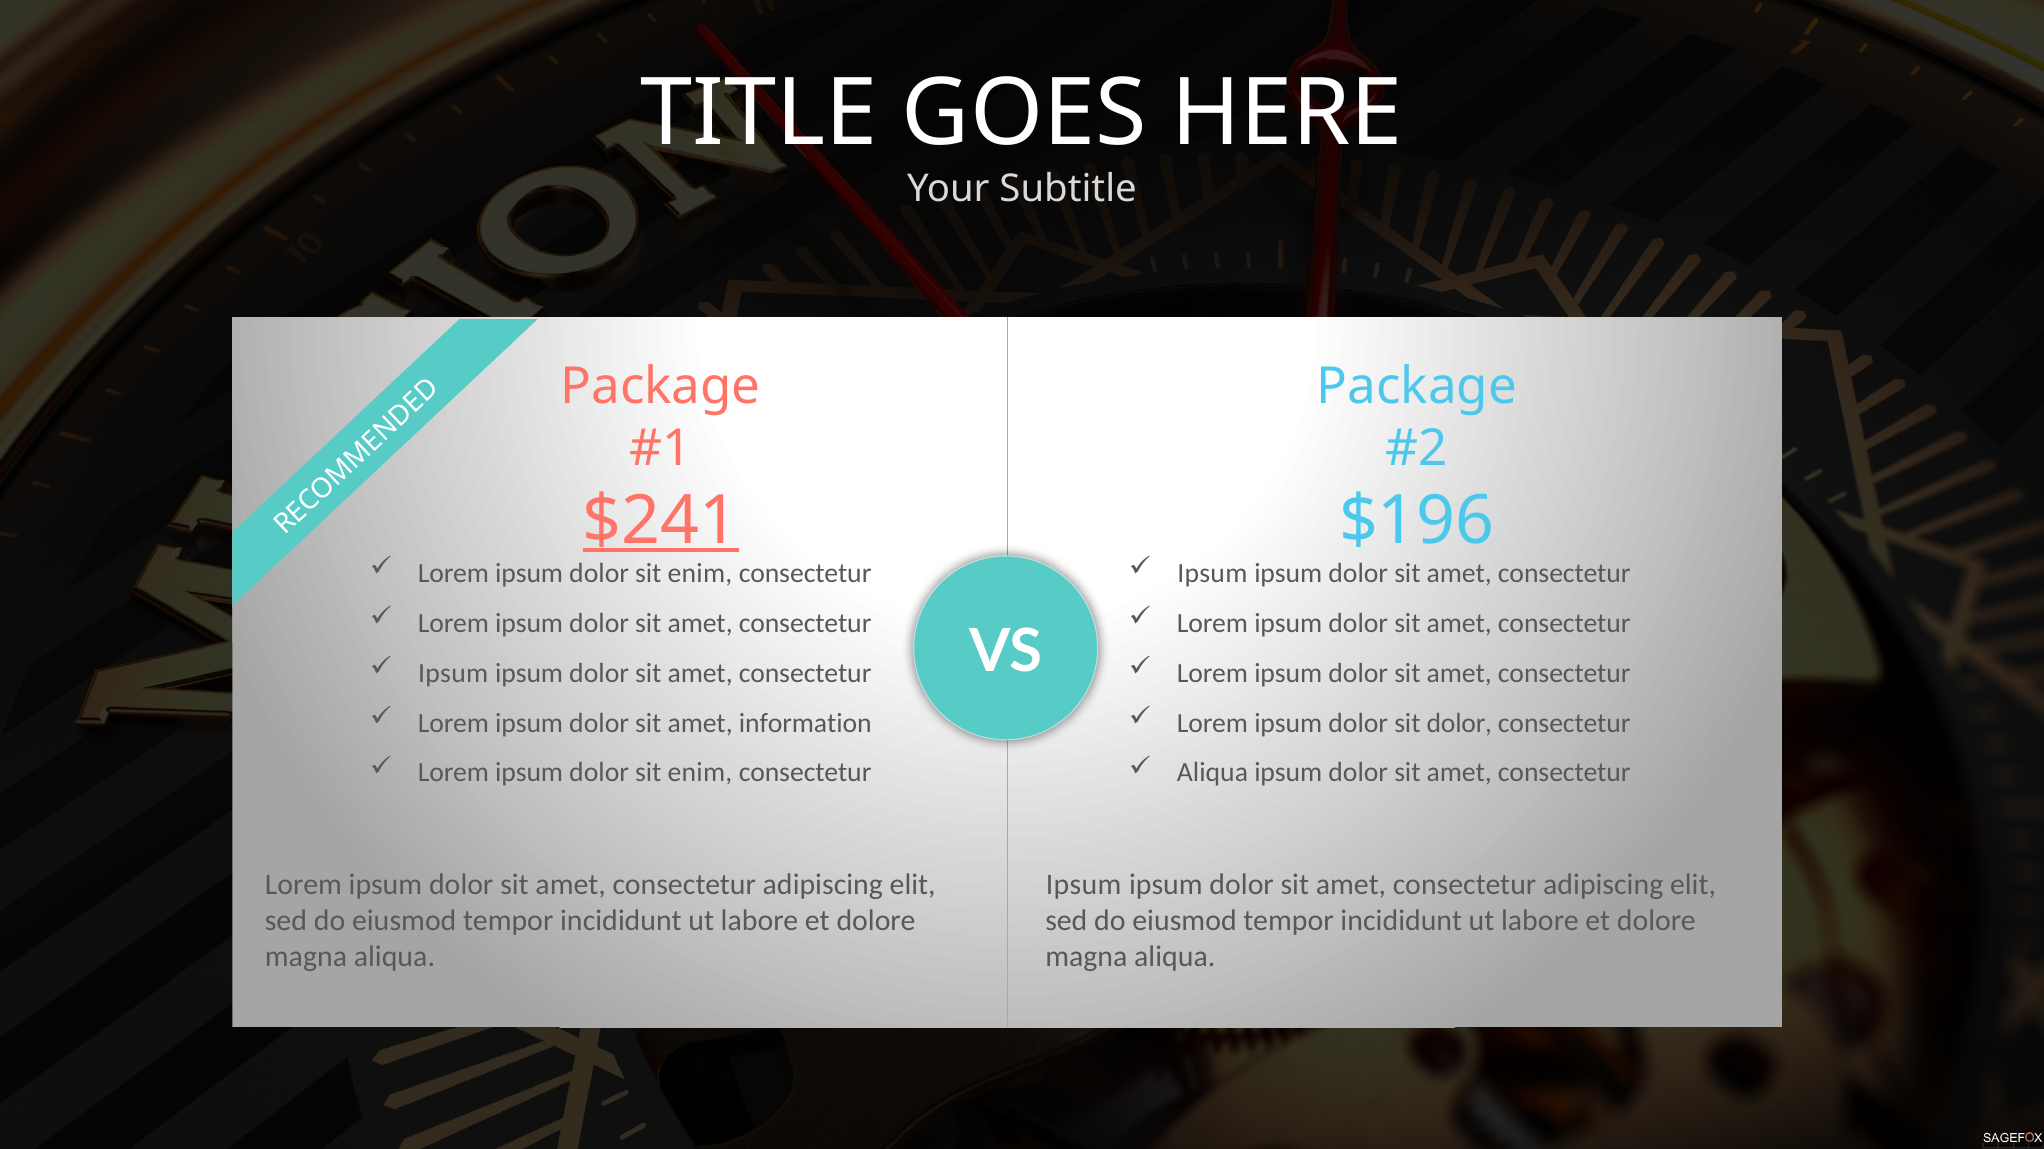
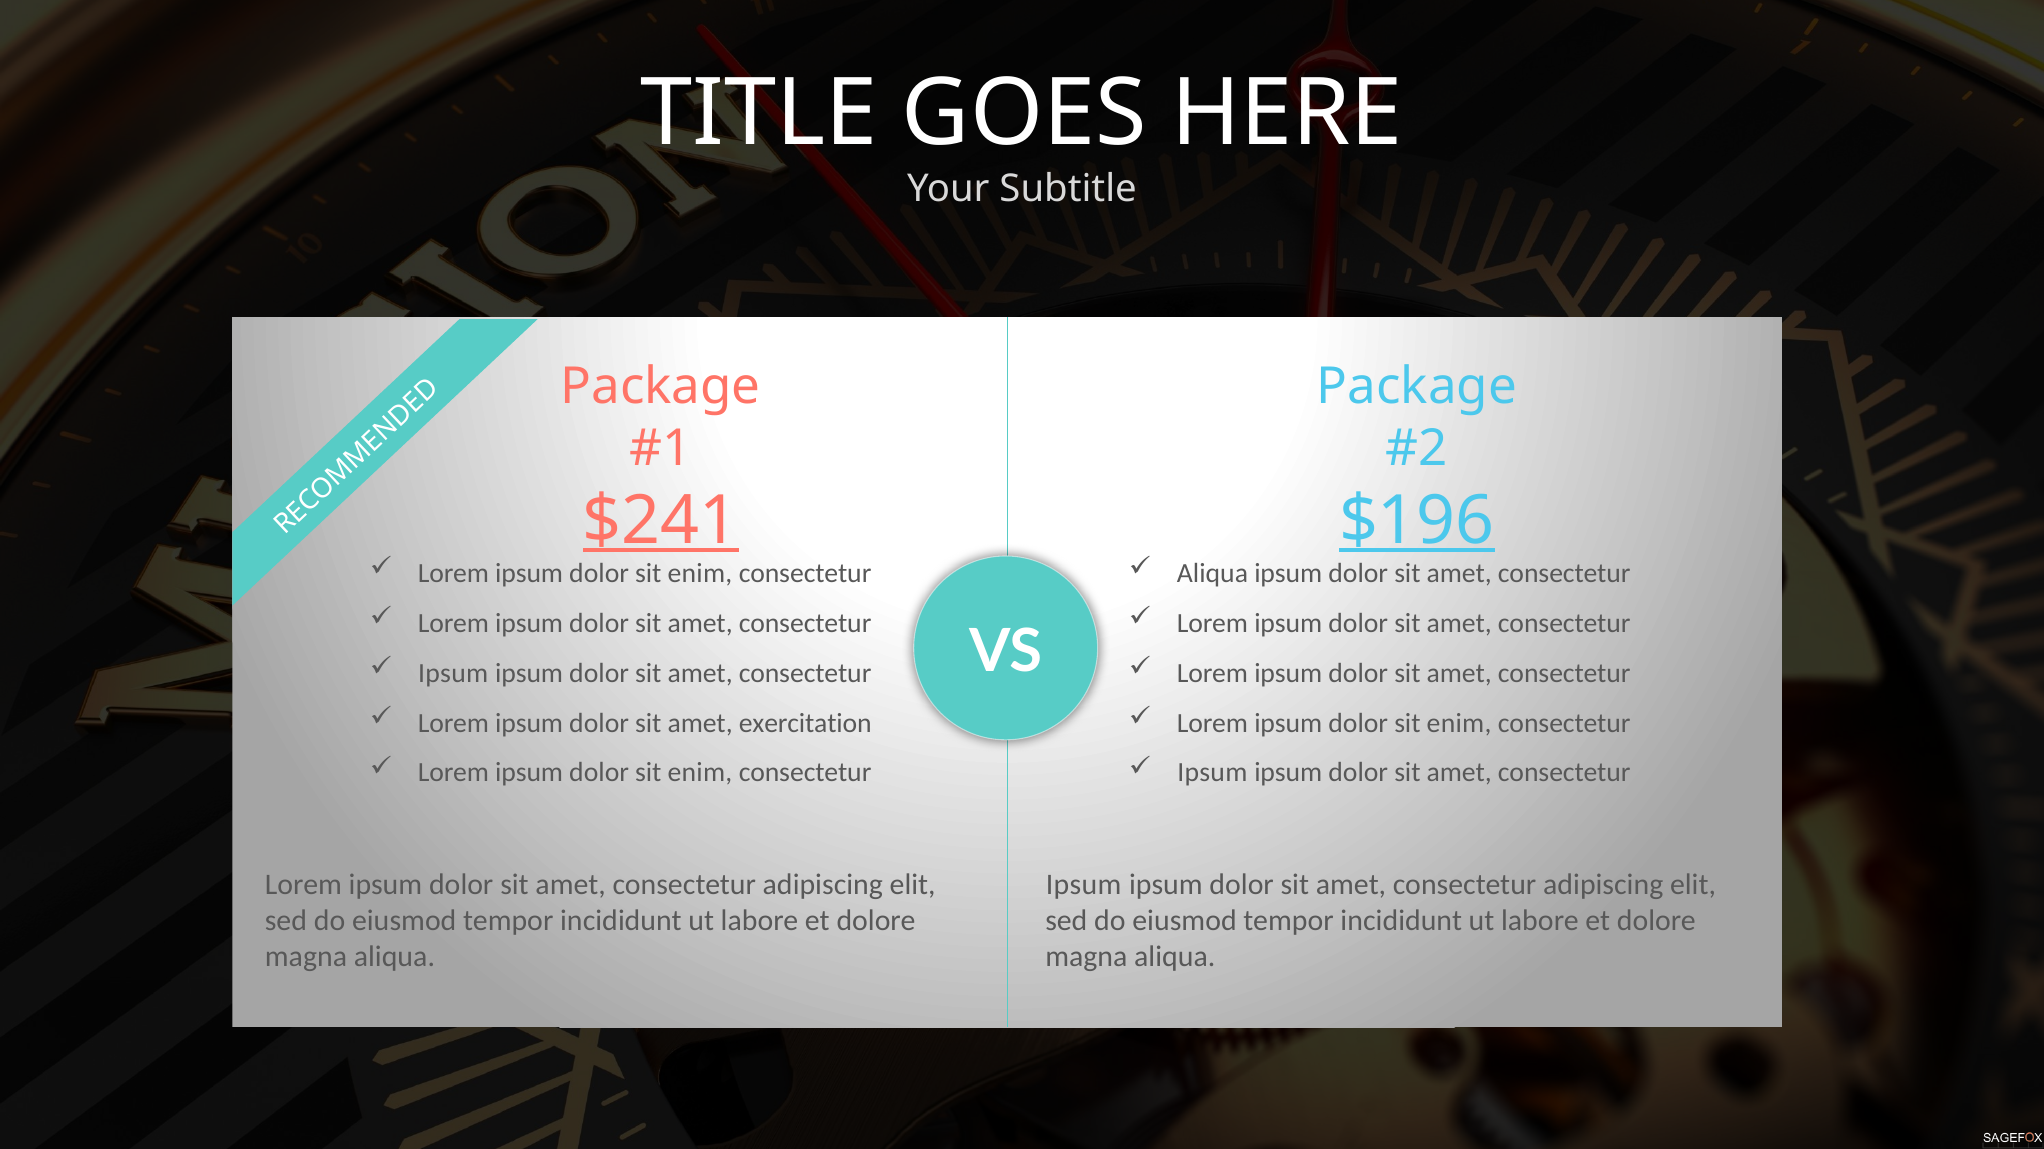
$196 underline: none -> present (1417, 521)
Ipsum: Ipsum -> Aliqua (1212, 574)
information: information -> exercitation (805, 723)
dolor: dolor -> enim (1459, 723)
Aliqua: Aliqua -> Ipsum (1212, 773)
